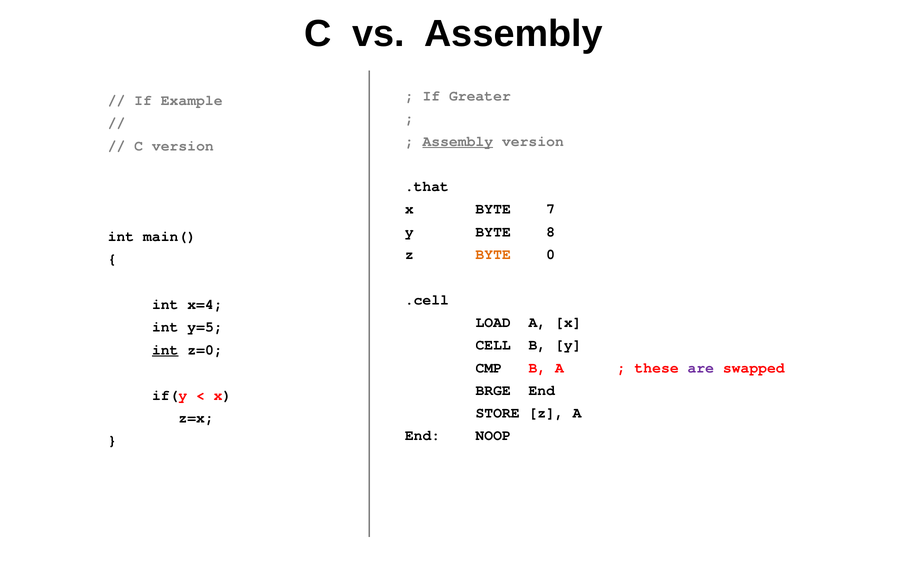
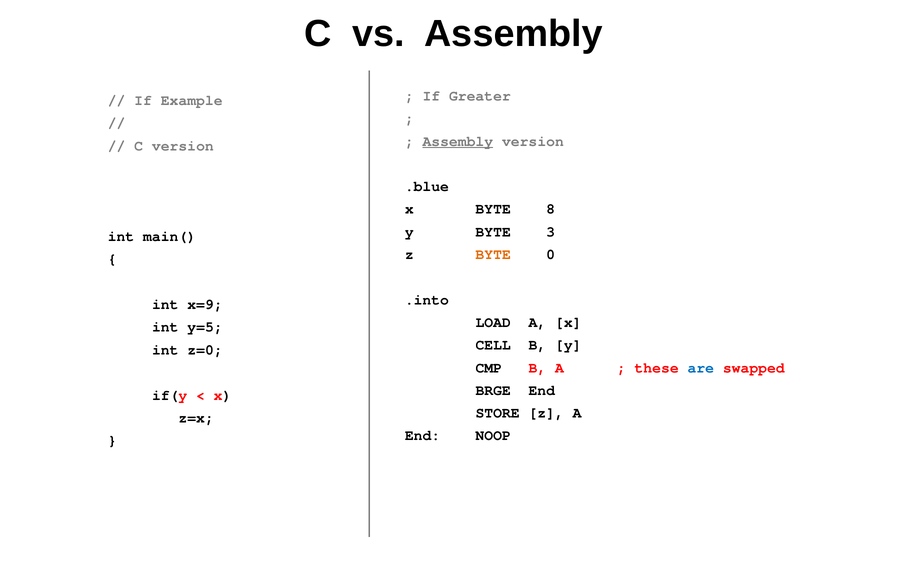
.that: .that -> .blue (427, 186)
7: 7 -> 8 (551, 209)
8: 8 -> 3 (551, 232)
.cell: .cell -> .into (427, 300)
x=4: x=4 -> x=9 (205, 304)
int underline: present -> none (165, 350)
are colour: purple -> blue (701, 368)
